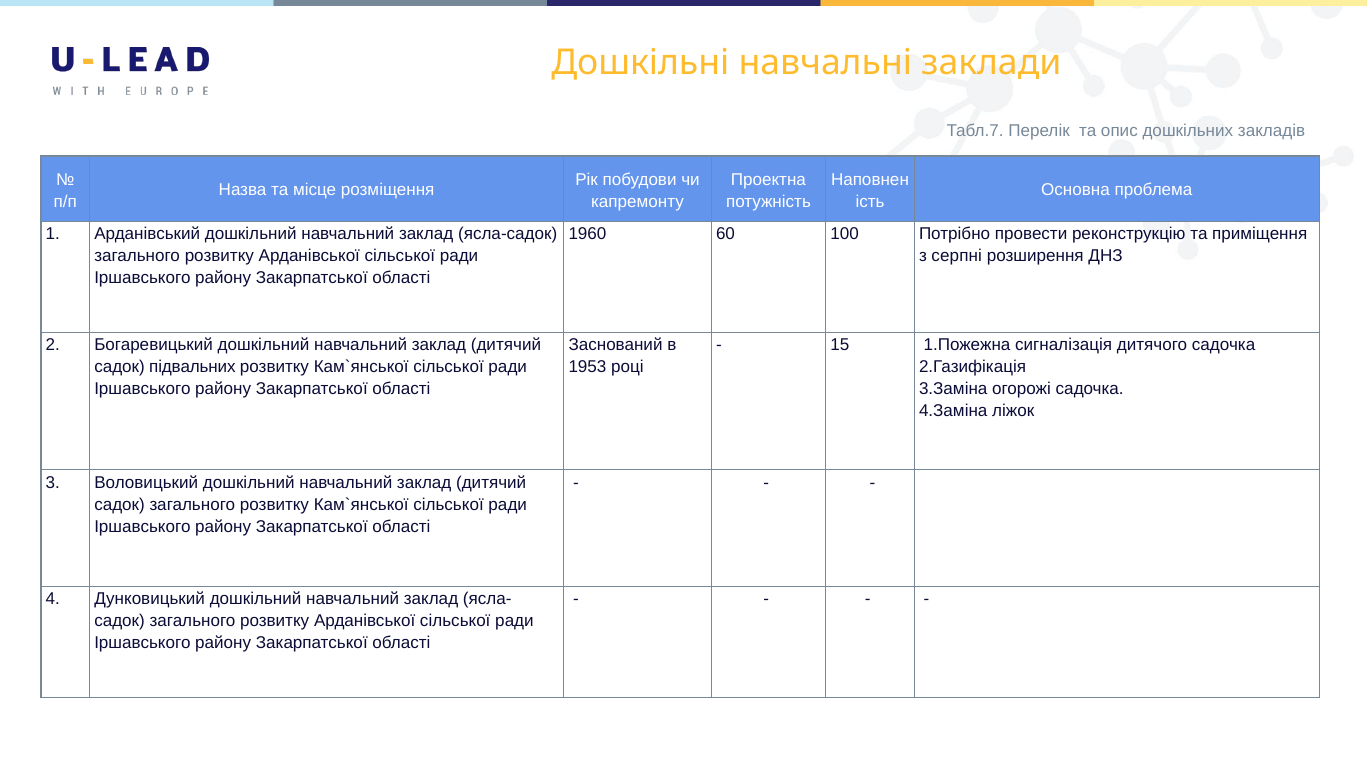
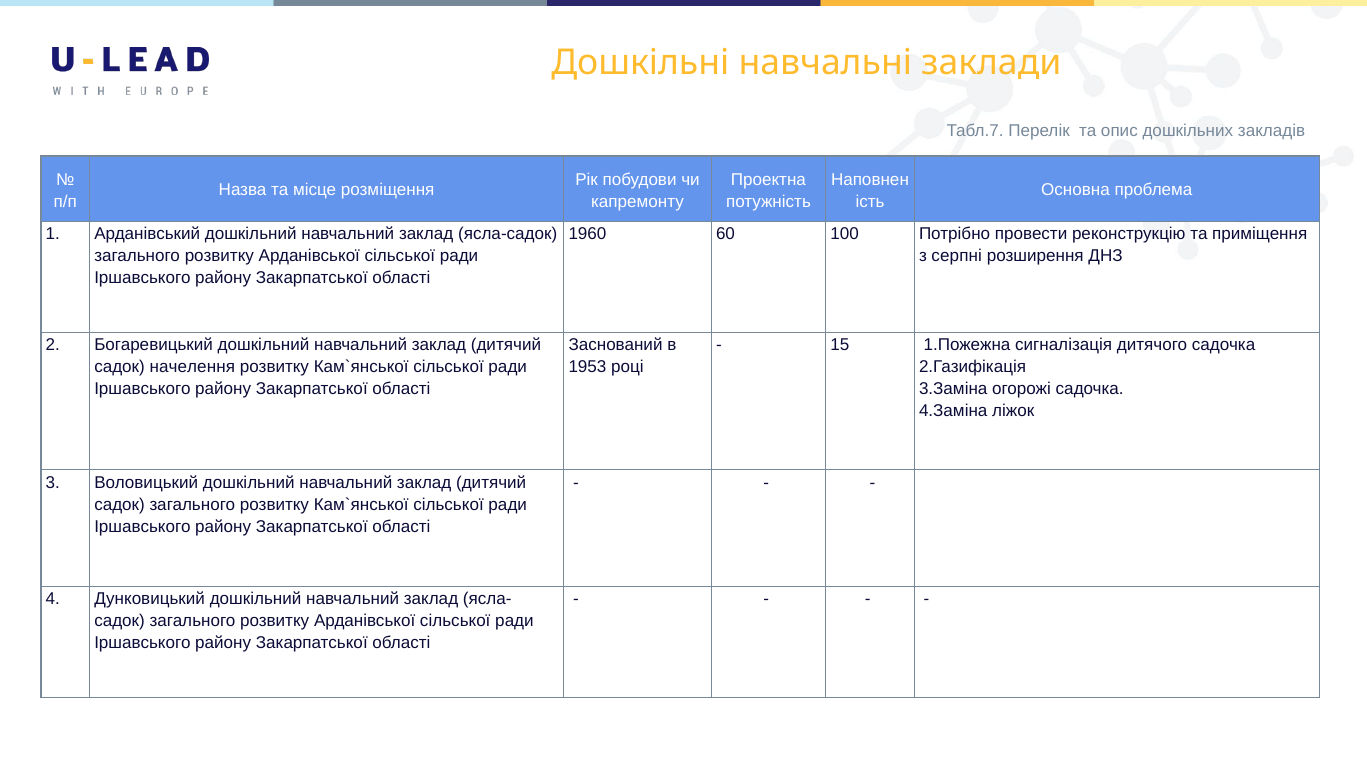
підвальних: підвальних -> начелення (192, 367)
